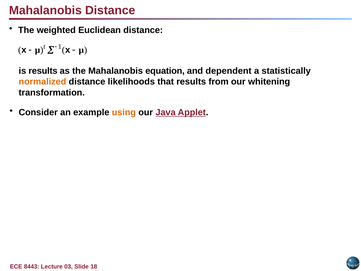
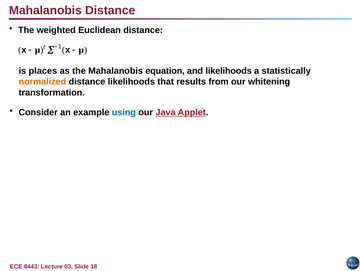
is results: results -> places (43, 71)
and dependent: dependent -> likelihoods (229, 71)
using colour: orange -> blue (124, 112)
